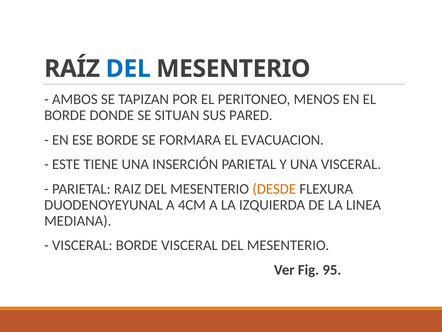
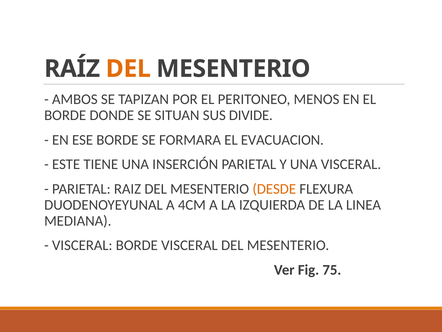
DEL colour: blue -> orange (128, 69)
PARED: PARED -> DIVIDE (251, 115)
95: 95 -> 75 (332, 270)
